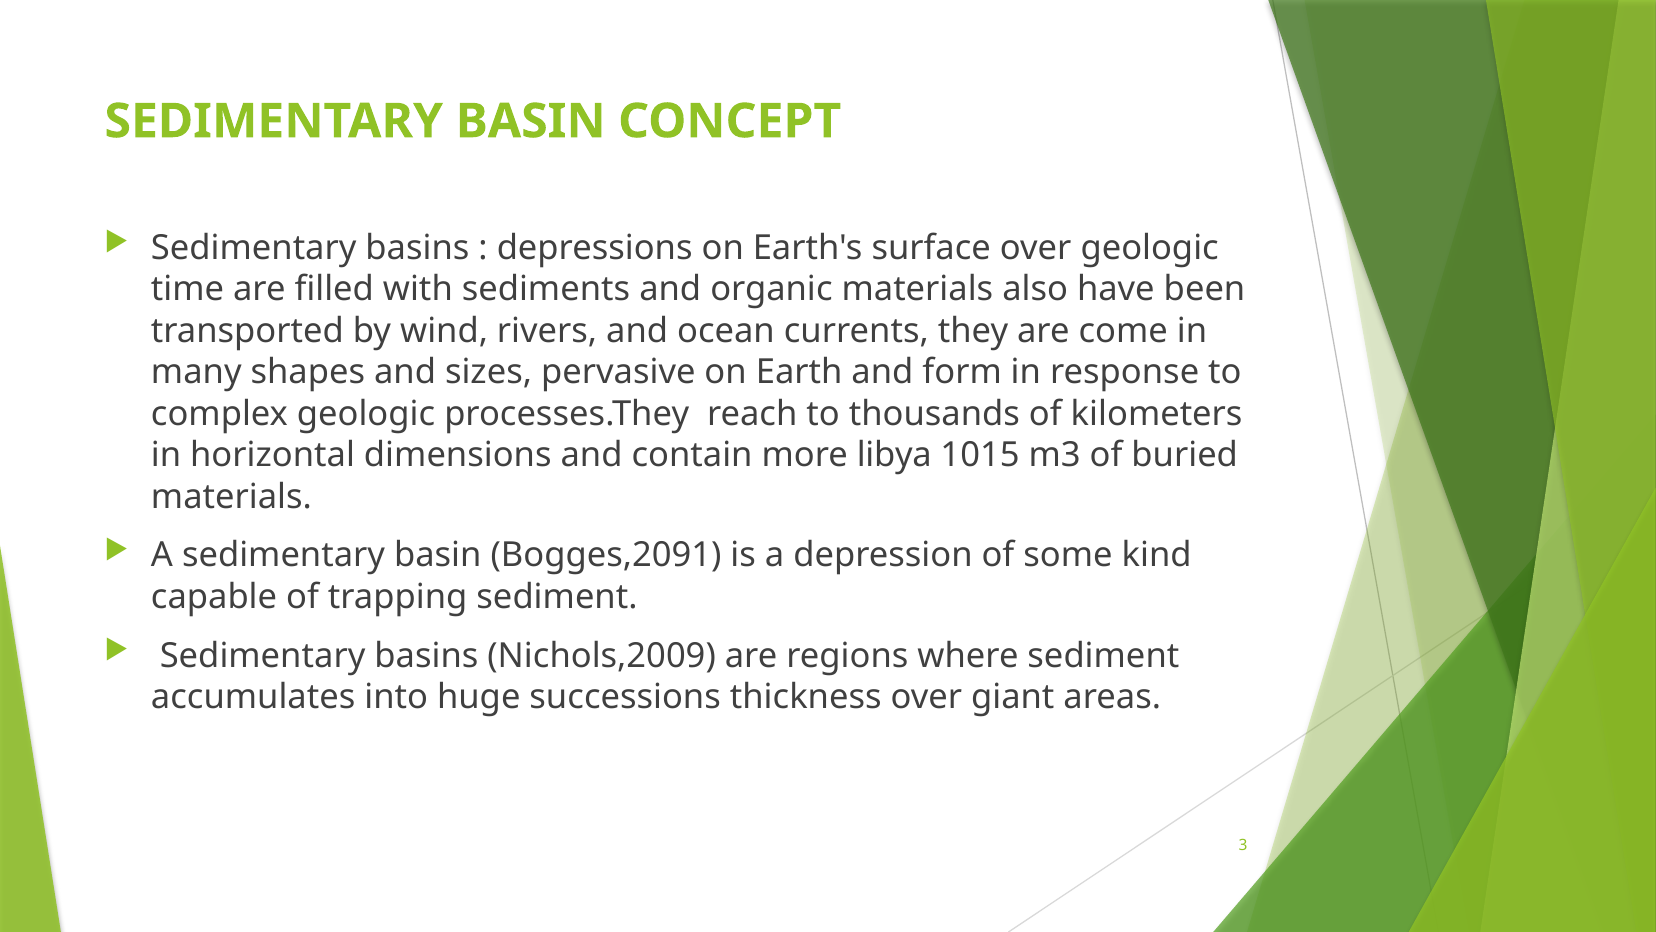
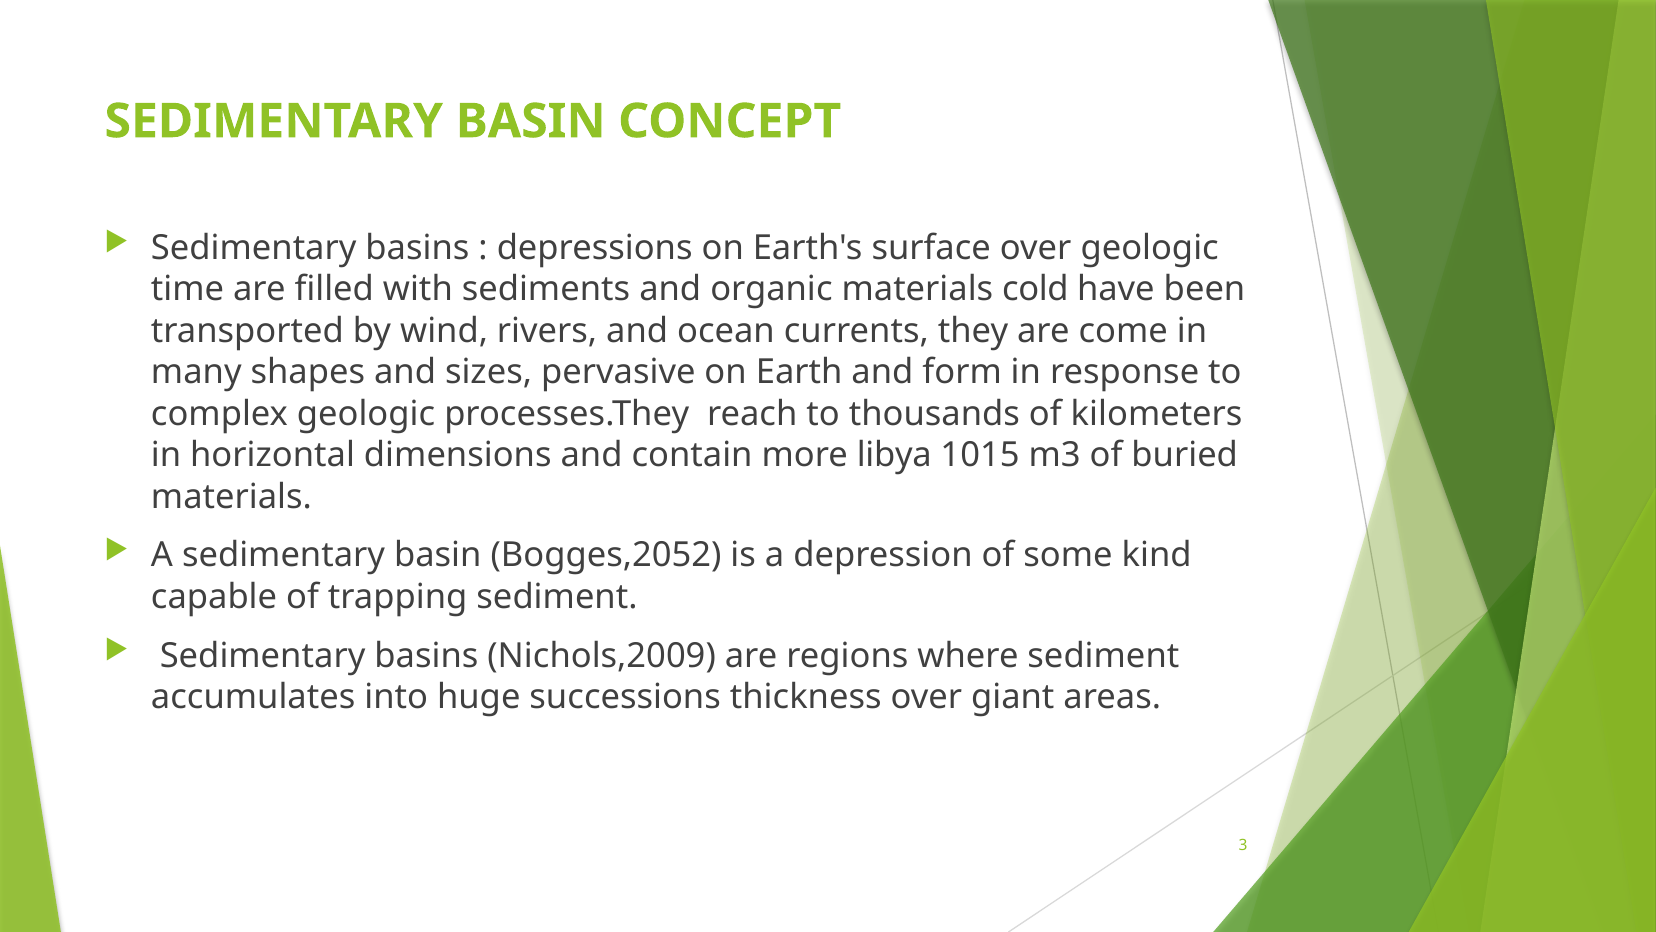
also: also -> cold (1035, 289)
Bogges,2091: Bogges,2091 -> Bogges,2052 (606, 555)
